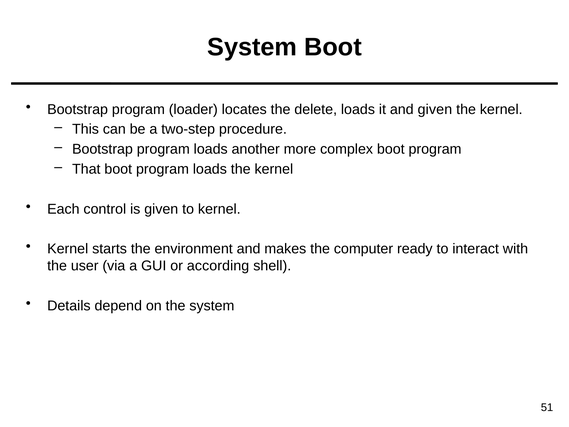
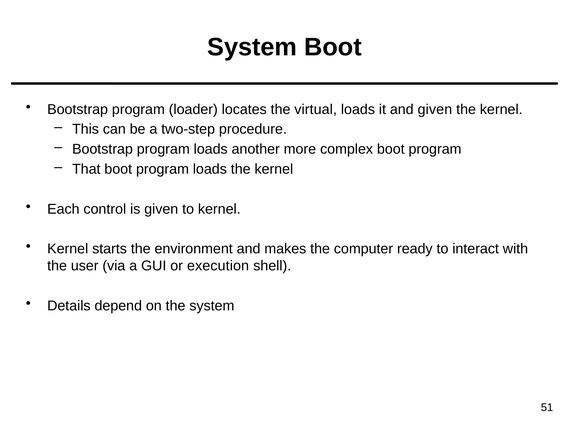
delete: delete -> virtual (316, 109)
according: according -> execution (218, 266)
